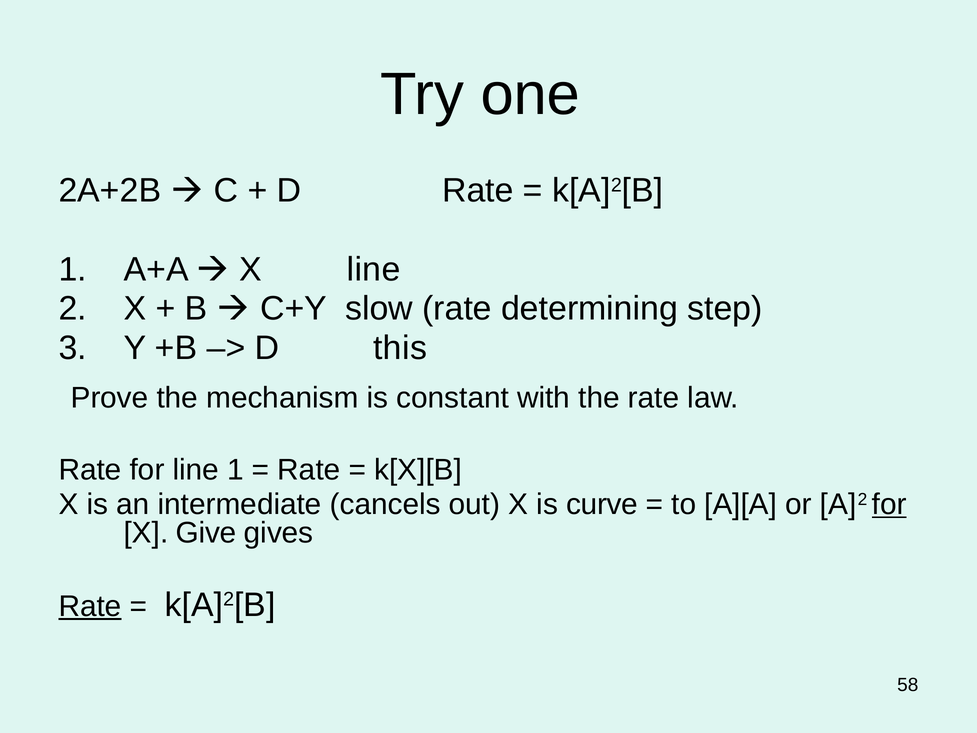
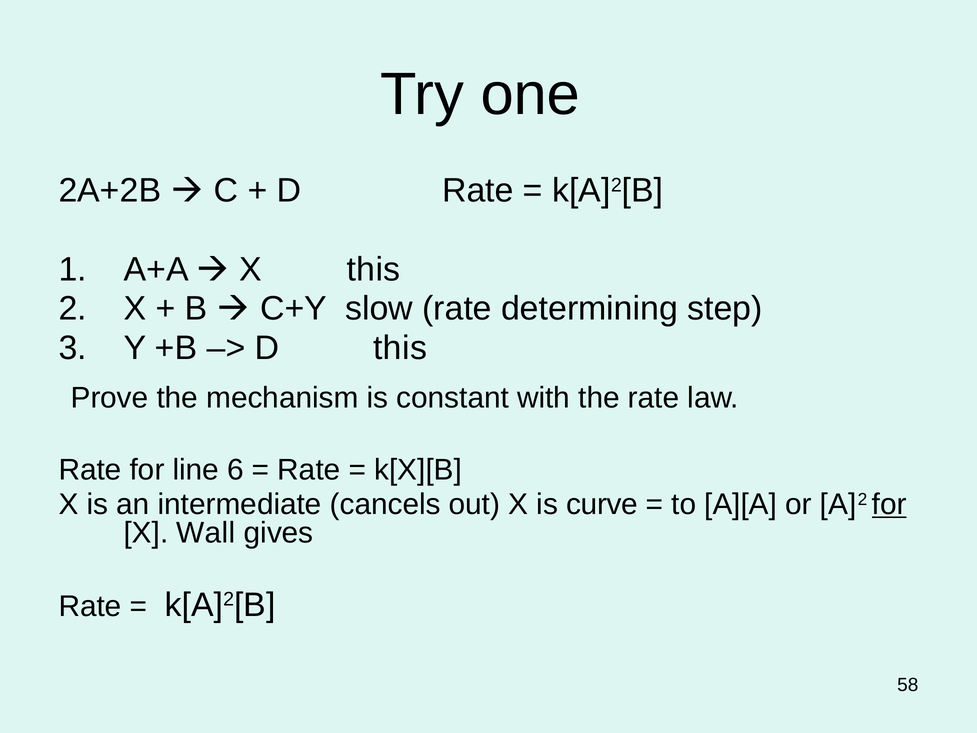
X line: line -> this (374, 269)
line 1: 1 -> 6 (235, 470)
Give: Give -> Wall (206, 533)
Rate underline: present -> none (90, 606)
